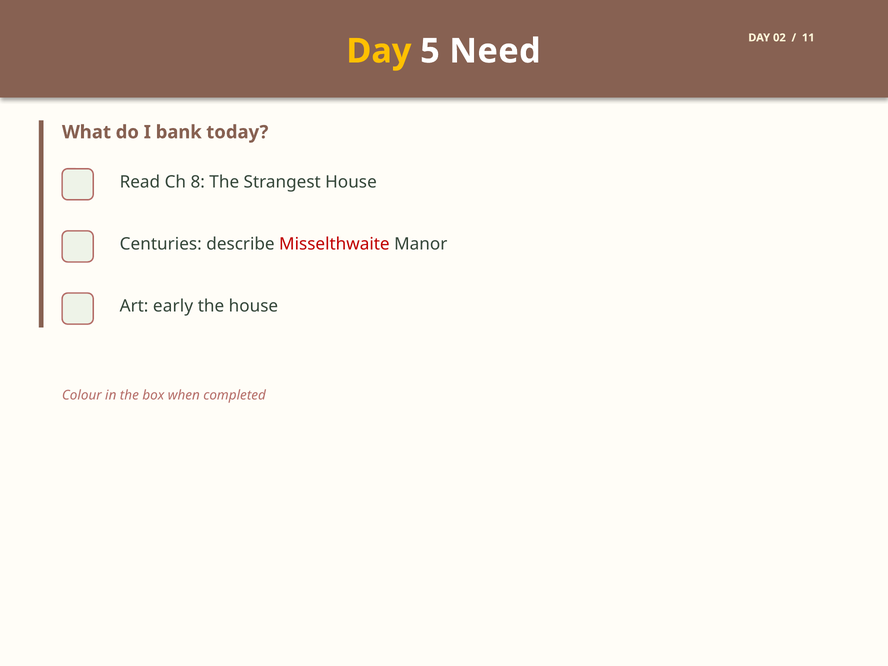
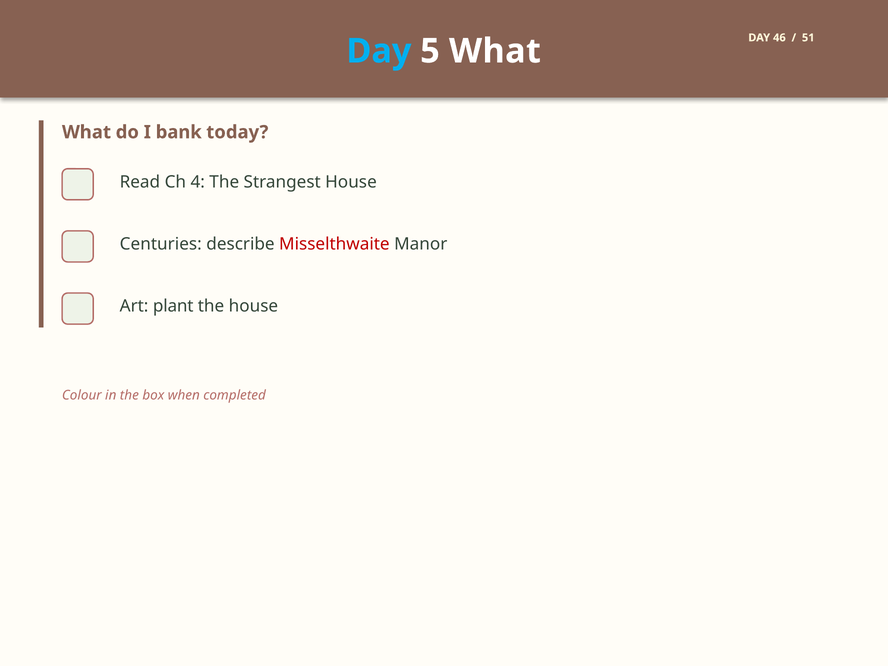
02: 02 -> 46 (779, 38)
11: 11 -> 51 (808, 38)
Day colour: yellow -> light blue (379, 51)
5 Need: Need -> What (495, 51)
8: 8 -> 4 (198, 182)
early: early -> plant (173, 306)
